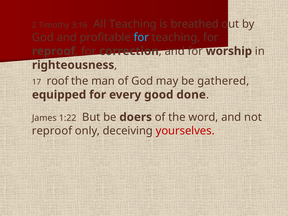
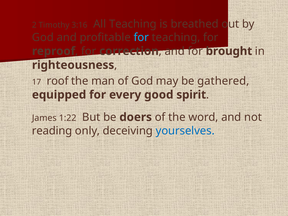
worship: worship -> brought (229, 51)
done: done -> spirit (191, 95)
reproof: reproof -> reading (52, 131)
yourselves colour: red -> blue (185, 131)
